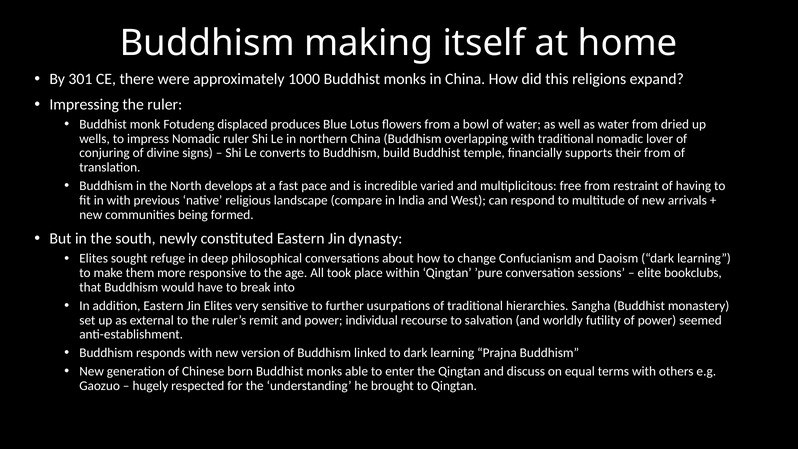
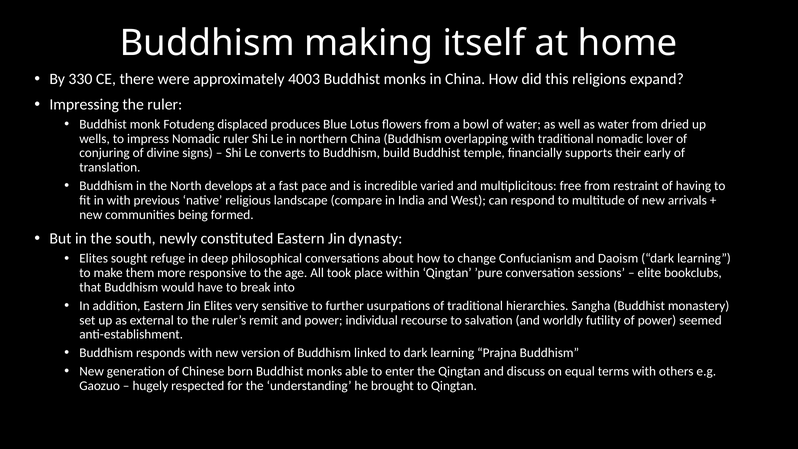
301: 301 -> 330 (80, 79)
1000: 1000 -> 4003 (304, 79)
their from: from -> early (657, 153)
